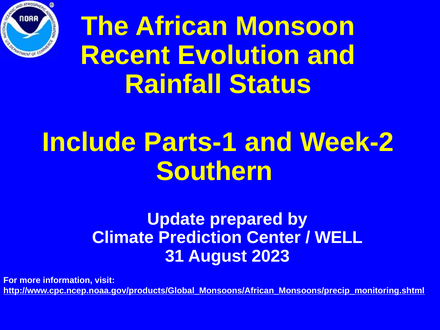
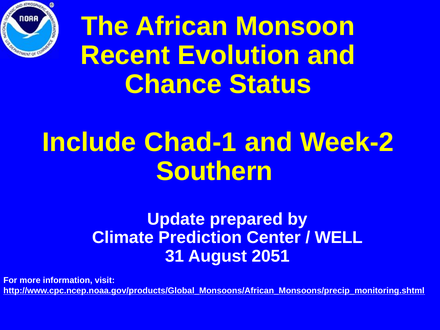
Rainfall: Rainfall -> Chance (173, 84)
Parts-1: Parts-1 -> Chad-1 (190, 142)
2023: 2023 -> 2051 (271, 256)
